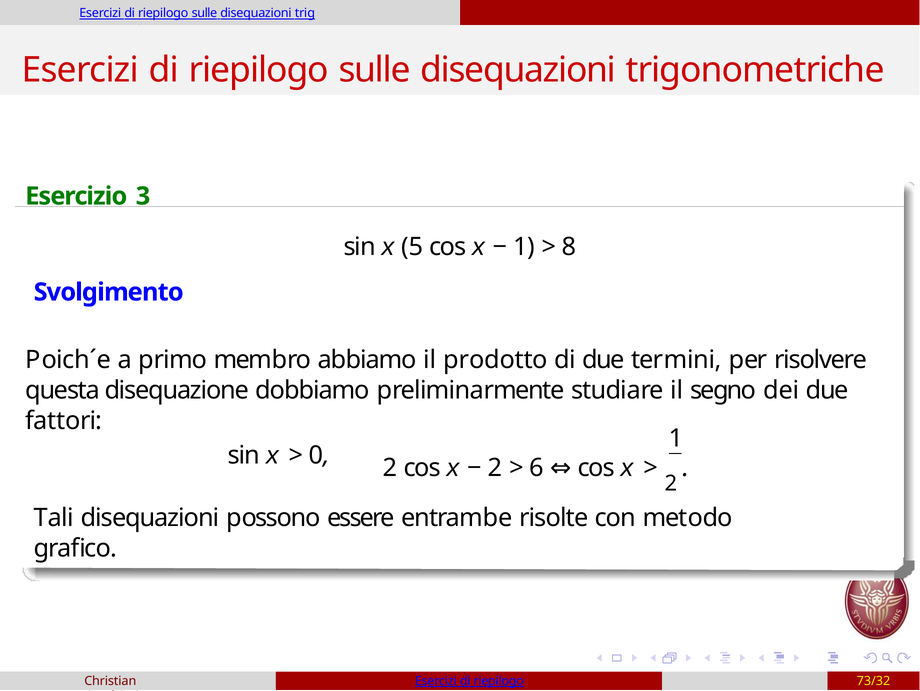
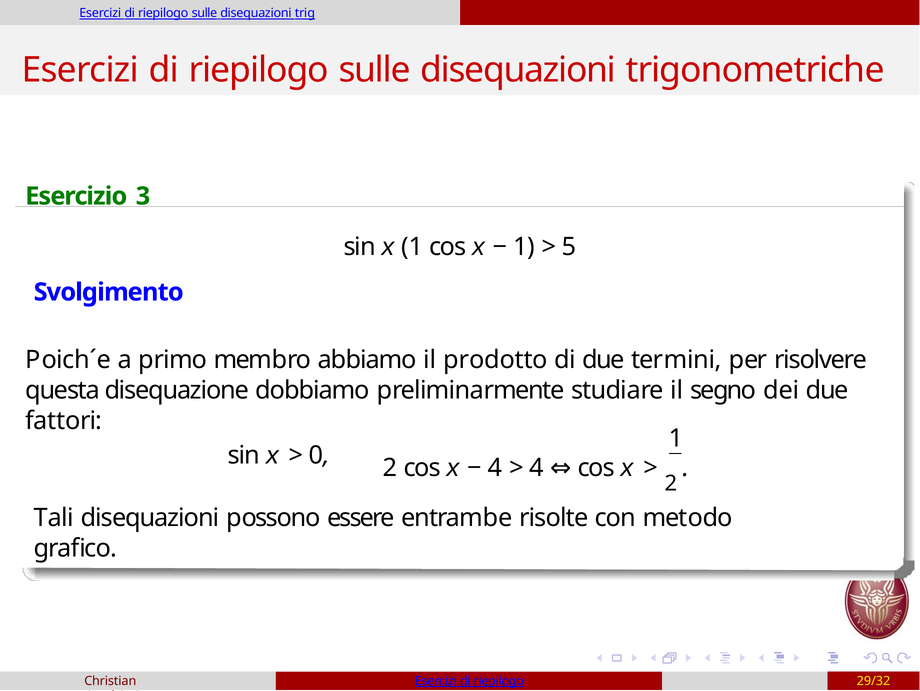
x 5: 5 -> 1 (412, 247)
8: 8 -> 5 (569, 247)
2: 2 -> 4 (495, 468)
6: 6 -> 4 (537, 468)
73/32: 73/32 -> 29/32 (874, 680)
